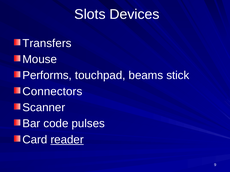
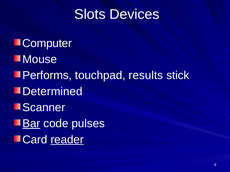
Transfers: Transfers -> Computer (47, 43)
beams: beams -> results (146, 76)
Connectors: Connectors -> Determined (52, 92)
Bar underline: none -> present (31, 124)
